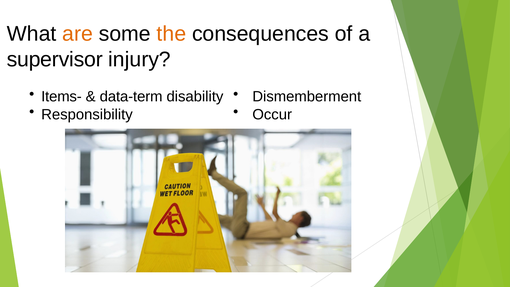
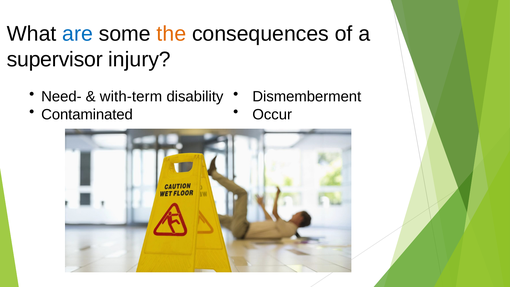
are colour: orange -> blue (78, 34)
Items-: Items- -> Need- (61, 97)
data-term: data-term -> with-term (131, 97)
Responsibility: Responsibility -> Contaminated (87, 114)
